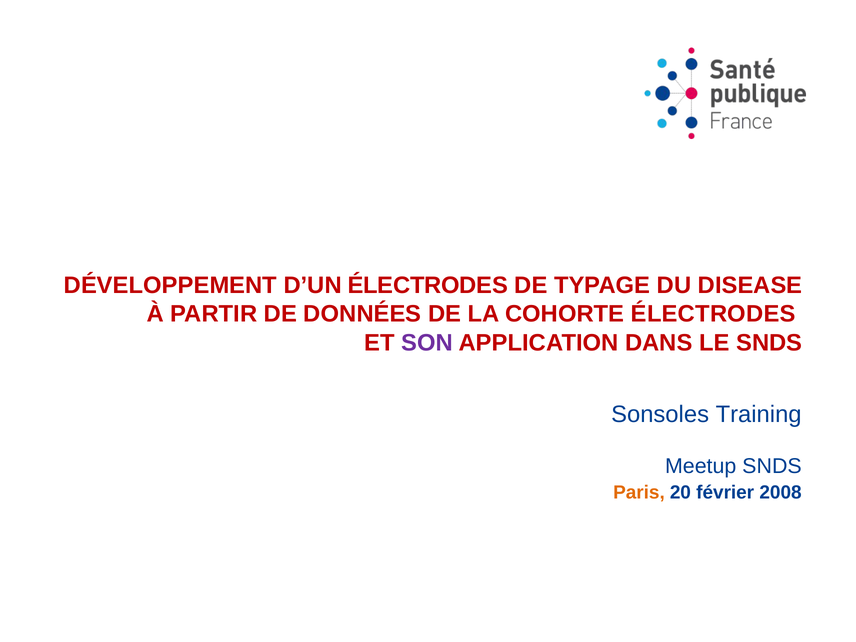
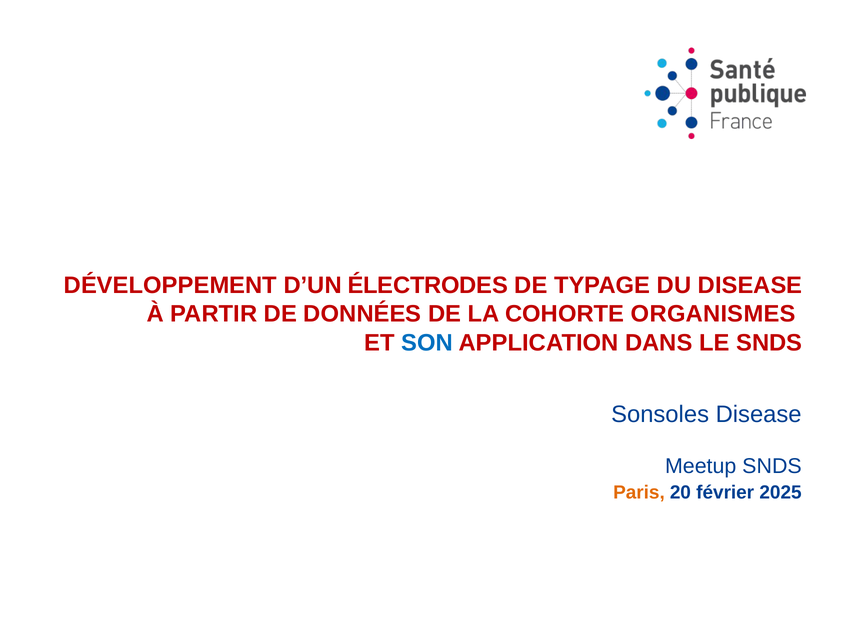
COHORTE ÉLECTRODES: ÉLECTRODES -> ORGANISMES (713, 314)
SON colour: purple -> blue (427, 343)
Sonsoles Training: Training -> Disease (759, 414)
2008: 2008 -> 2025 (781, 492)
